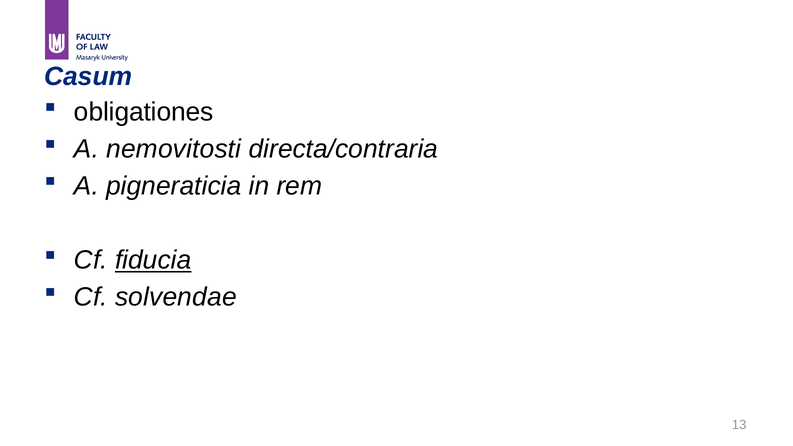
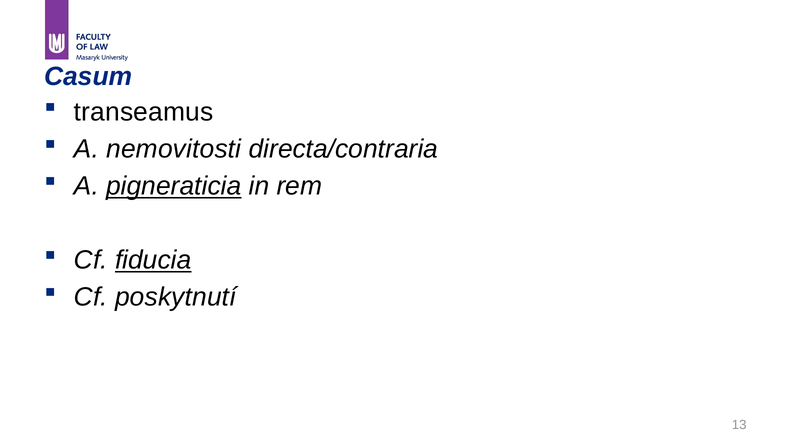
obligationes: obligationes -> transeamus (144, 112)
pigneraticia underline: none -> present (174, 186)
solvendae: solvendae -> poskytnutí (176, 297)
